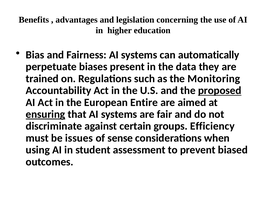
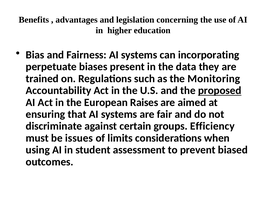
automatically: automatically -> incorporating (209, 55)
Entire: Entire -> Raises (144, 102)
ensuring underline: present -> none (45, 114)
sense: sense -> limits (120, 138)
